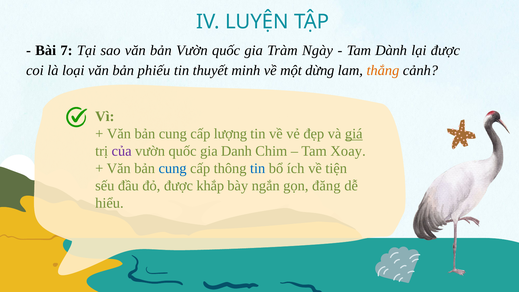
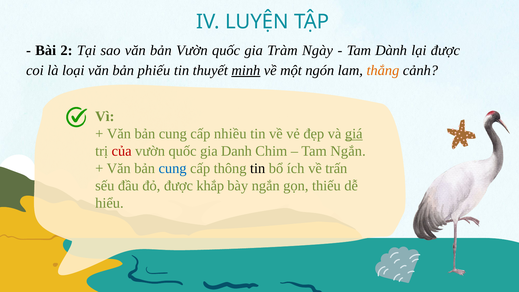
7: 7 -> 2 (66, 50)
minh underline: none -> present (246, 70)
dừng: dừng -> ngón (320, 70)
lượng: lượng -> nhiều (230, 134)
của colour: purple -> red (122, 151)
Tam Xoay: Xoay -> Ngắn (348, 151)
tin colour: blue -> black (258, 168)
tiện: tiện -> trấn (336, 168)
đăng: đăng -> thiếu (326, 186)
